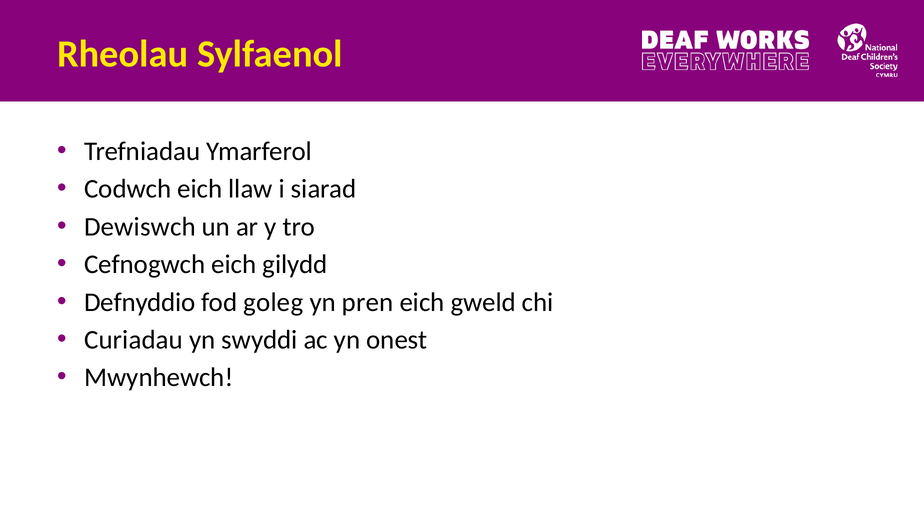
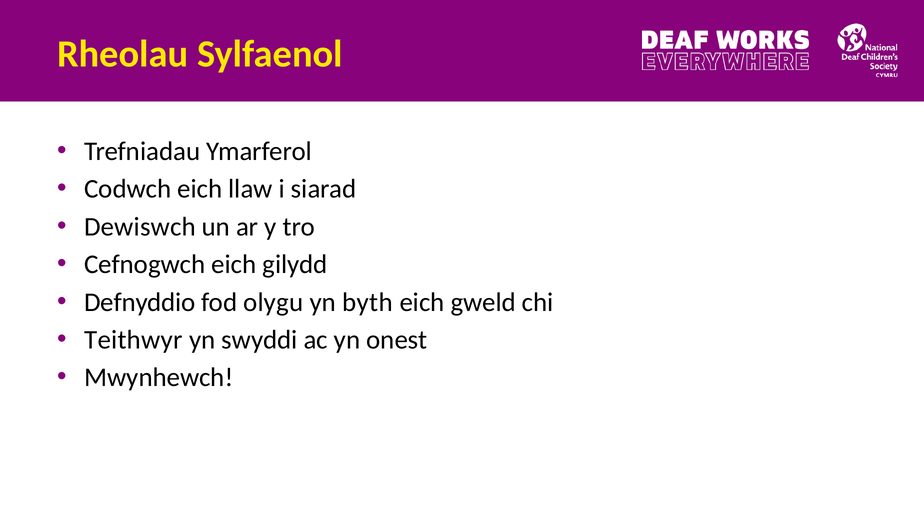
goleg: goleg -> olygu (273, 303)
pren: pren -> byth (368, 303)
Curiadau: Curiadau -> Teithwyr (133, 340)
